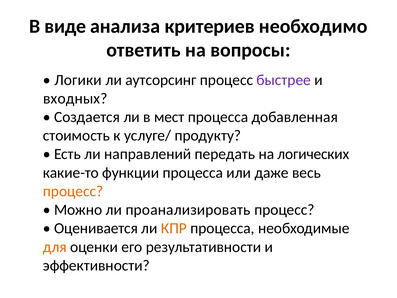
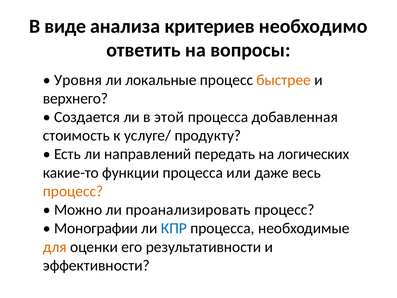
Логики: Логики -> Уровня (78, 80)
аутсорсинг: аутсорсинг -> локальные (161, 80)
быстрее colour: purple -> orange (284, 80)
входных: входных -> верхнего (75, 98)
мест: мест -> этой (169, 117)
Оценивается: Оценивается -> Монографии (96, 228)
КПР colour: orange -> blue (174, 228)
